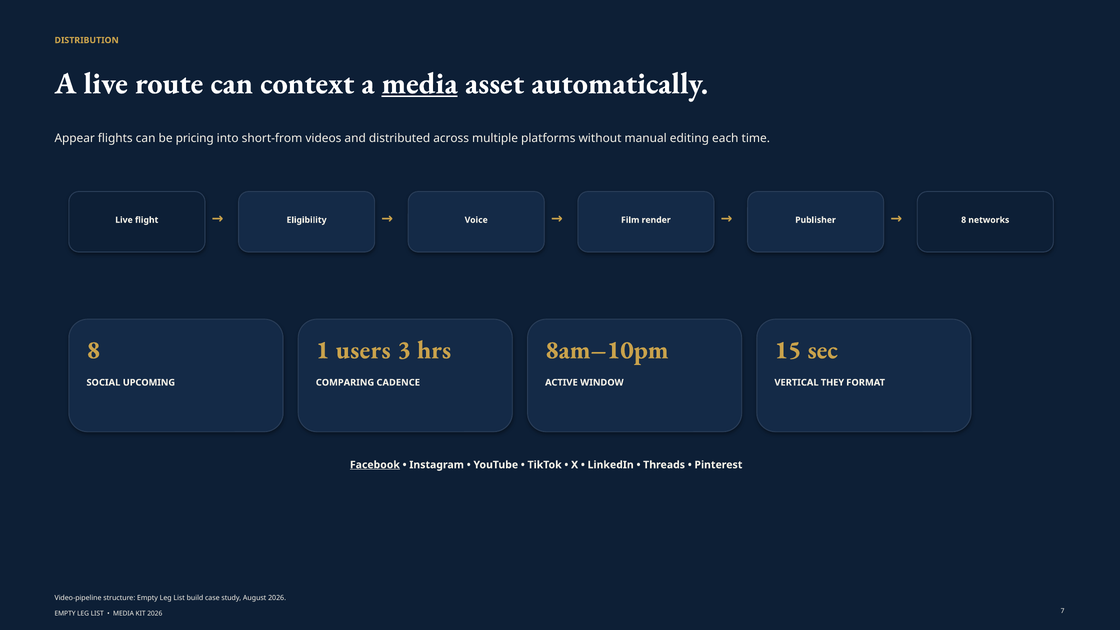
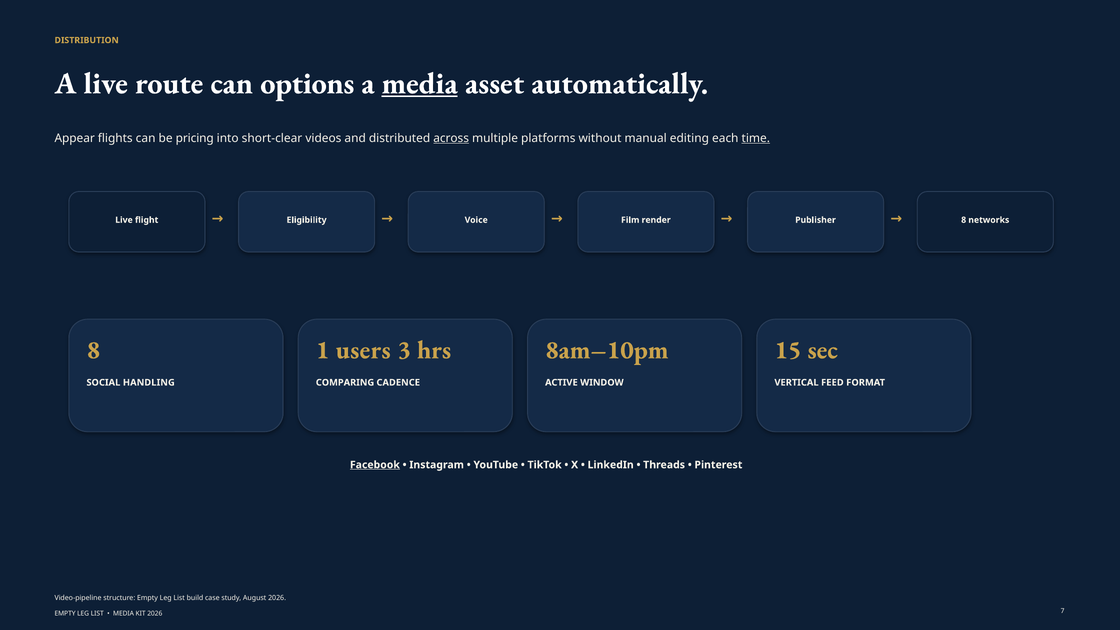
context: context -> options (307, 83)
short-from: short-from -> short-clear (272, 138)
across underline: none -> present (451, 138)
time underline: none -> present (756, 138)
UPCOMING: UPCOMING -> HANDLING (149, 383)
THEY: THEY -> FEED (832, 383)
